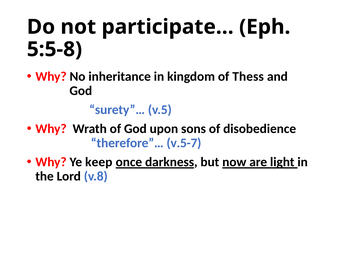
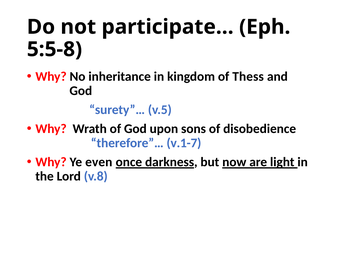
v.5-7: v.5-7 -> v.1-7 (184, 144)
keep: keep -> even (99, 163)
